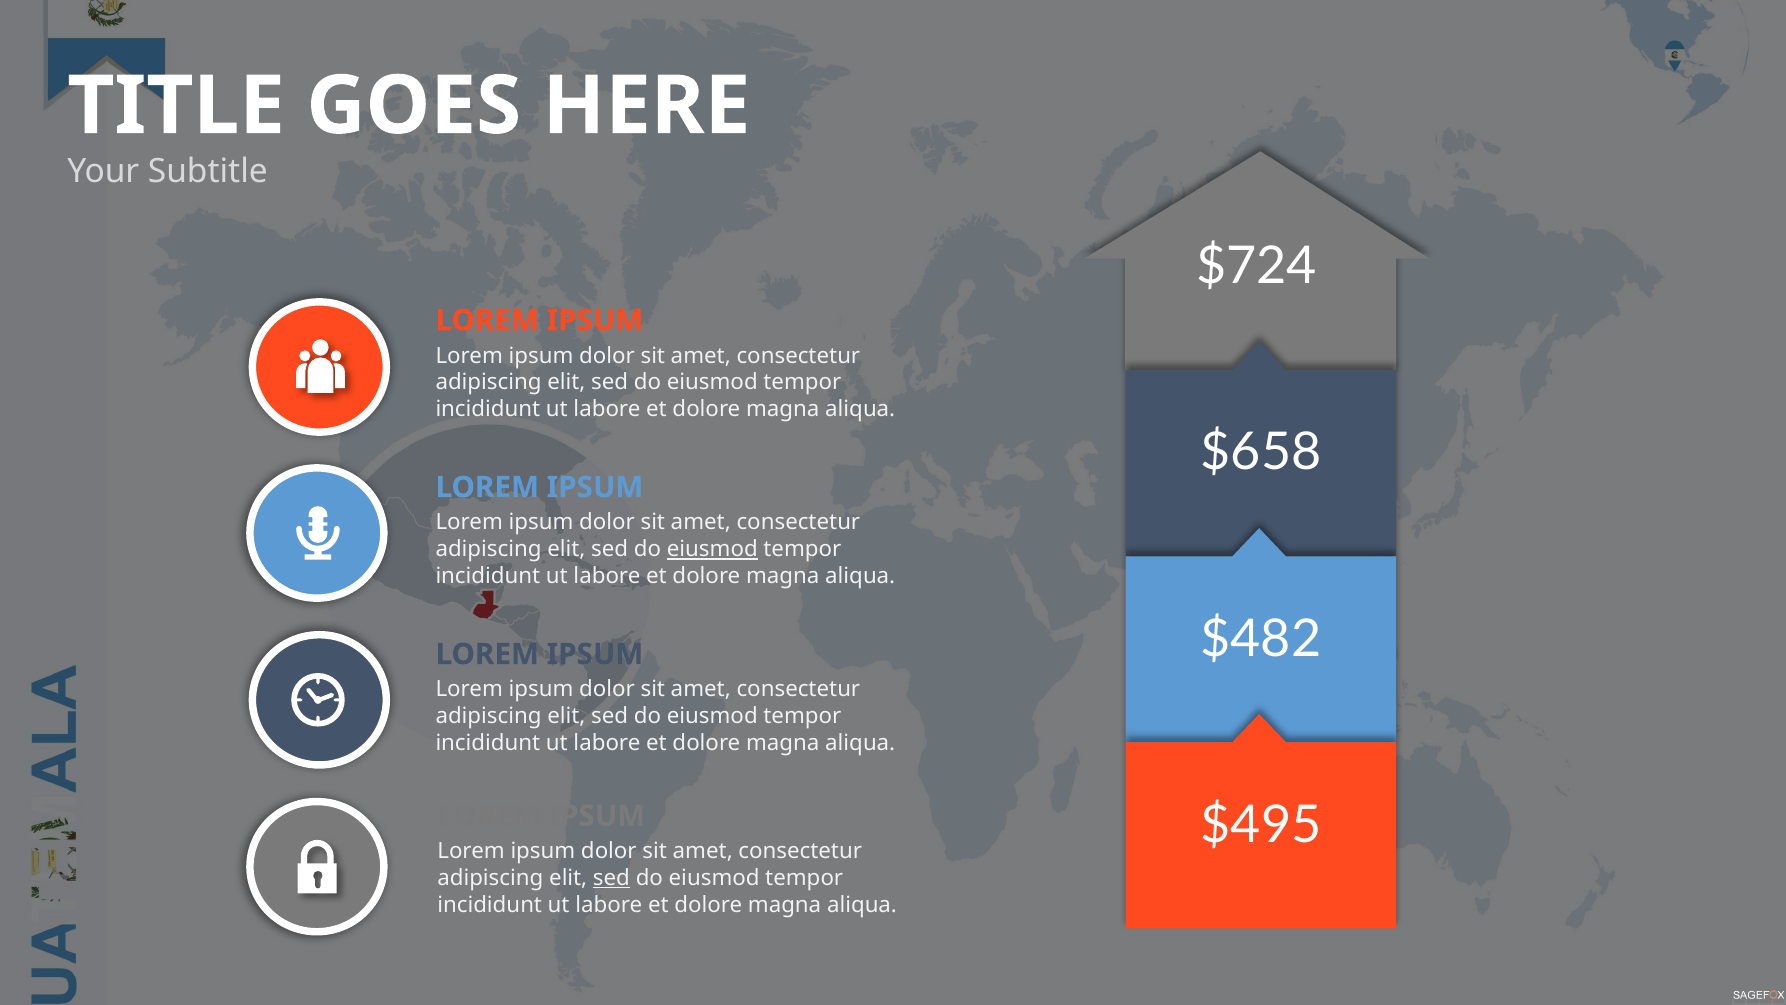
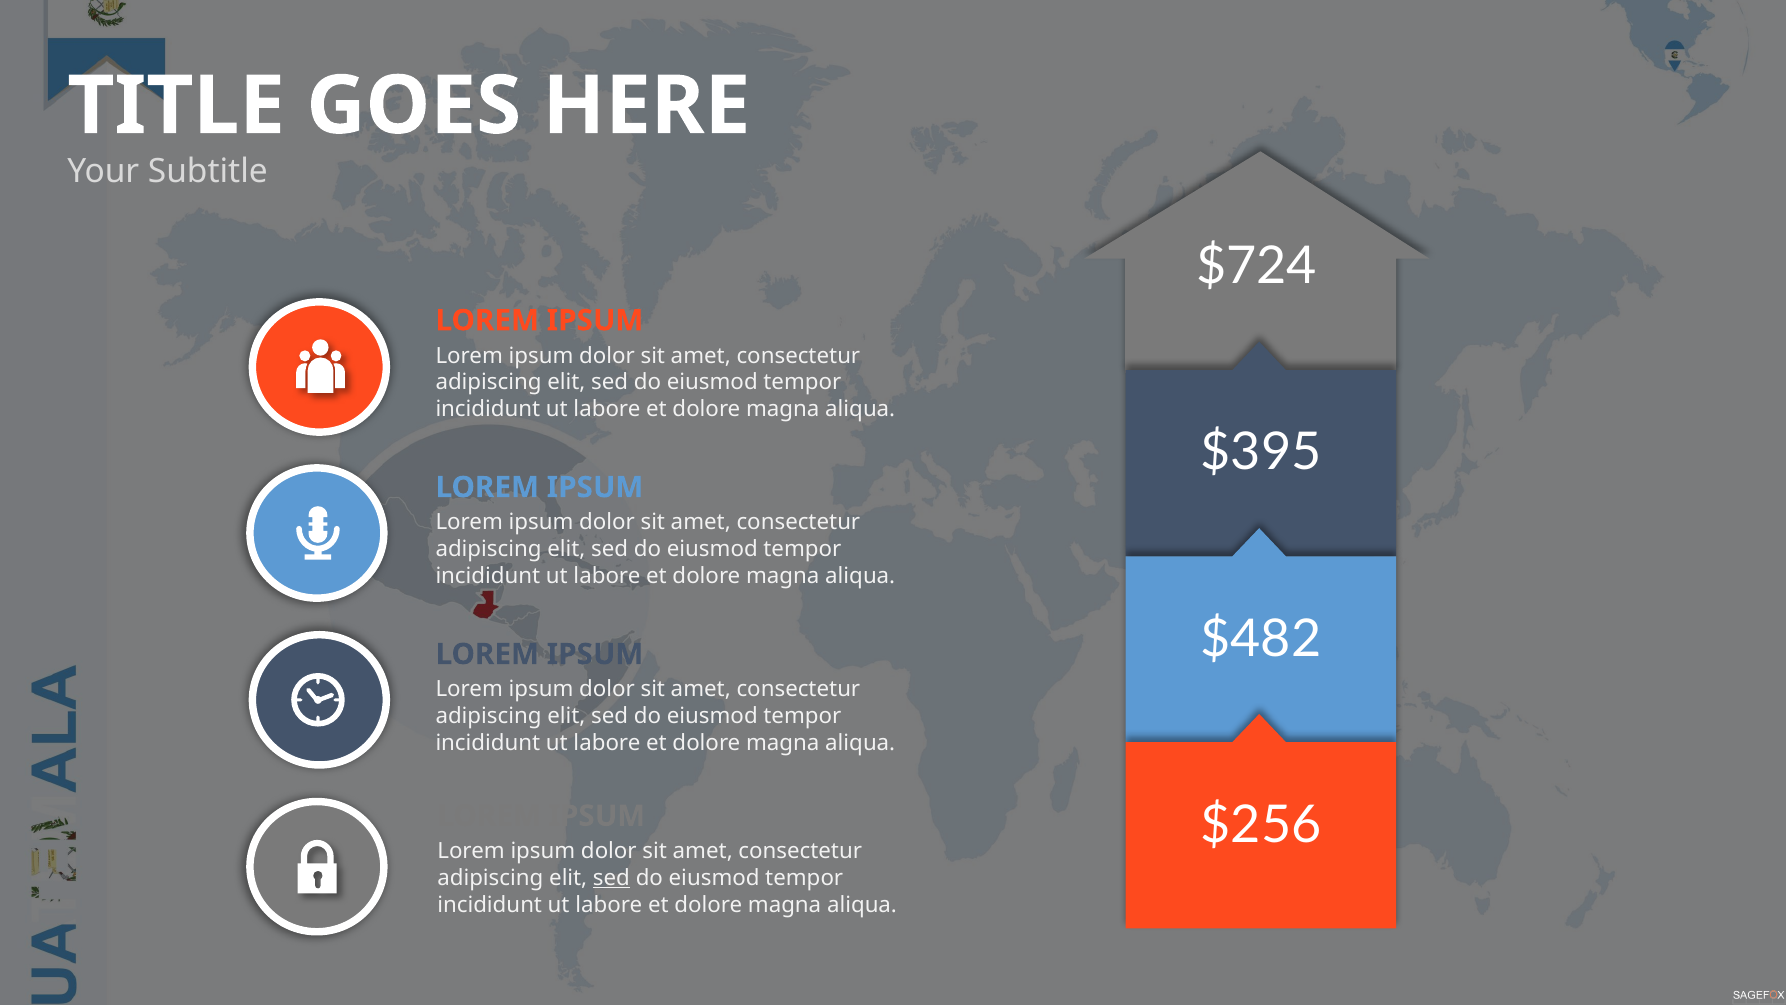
$658: $658 -> $395 (1261, 452)
eiusmod underline: present -> none (712, 549)
$495: $495 -> $256 (1261, 825)
